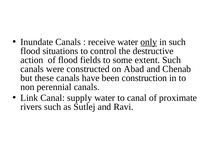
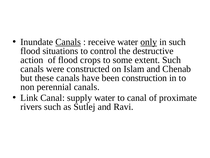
Canals underline: none -> present (68, 42)
fields: fields -> crops (90, 60)
Abad: Abad -> Islam (134, 69)
